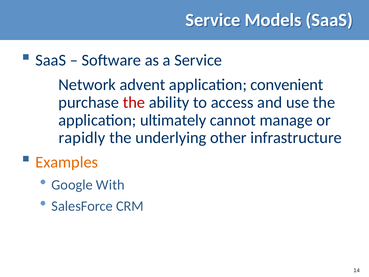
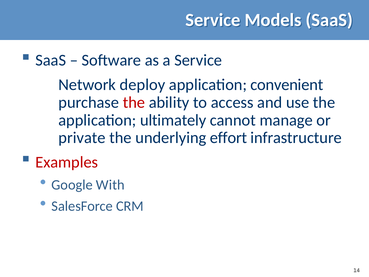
advent: advent -> deploy (142, 85)
rapidly: rapidly -> private (82, 138)
other: other -> effort (228, 138)
Examples colour: orange -> red (67, 162)
